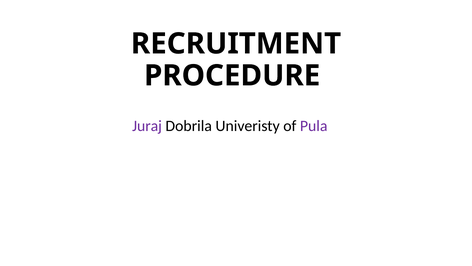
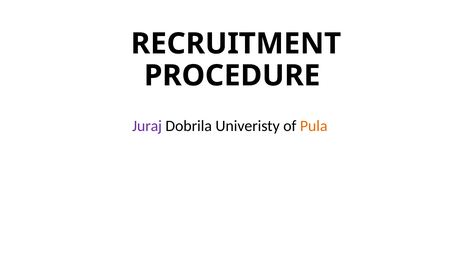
Pula colour: purple -> orange (314, 126)
